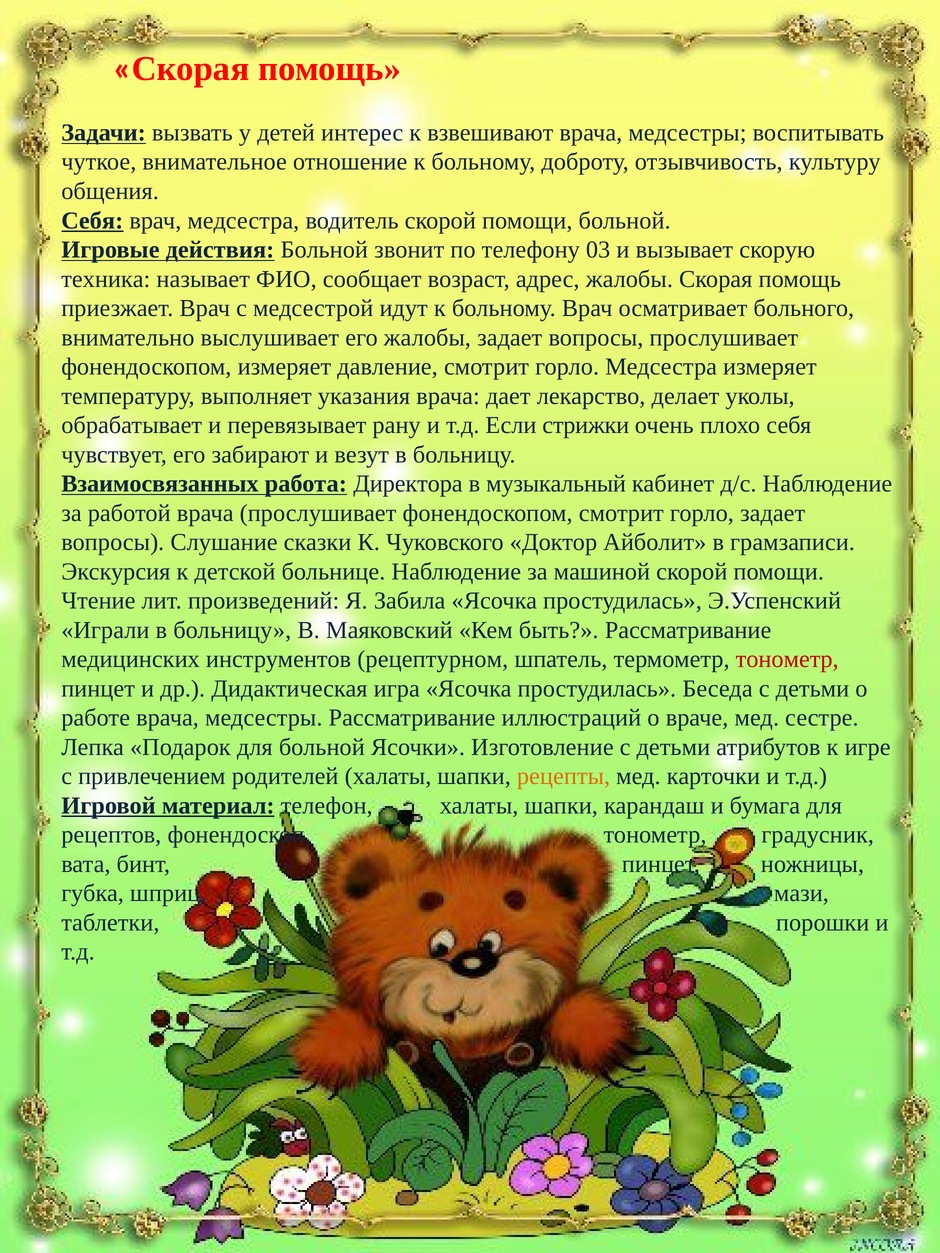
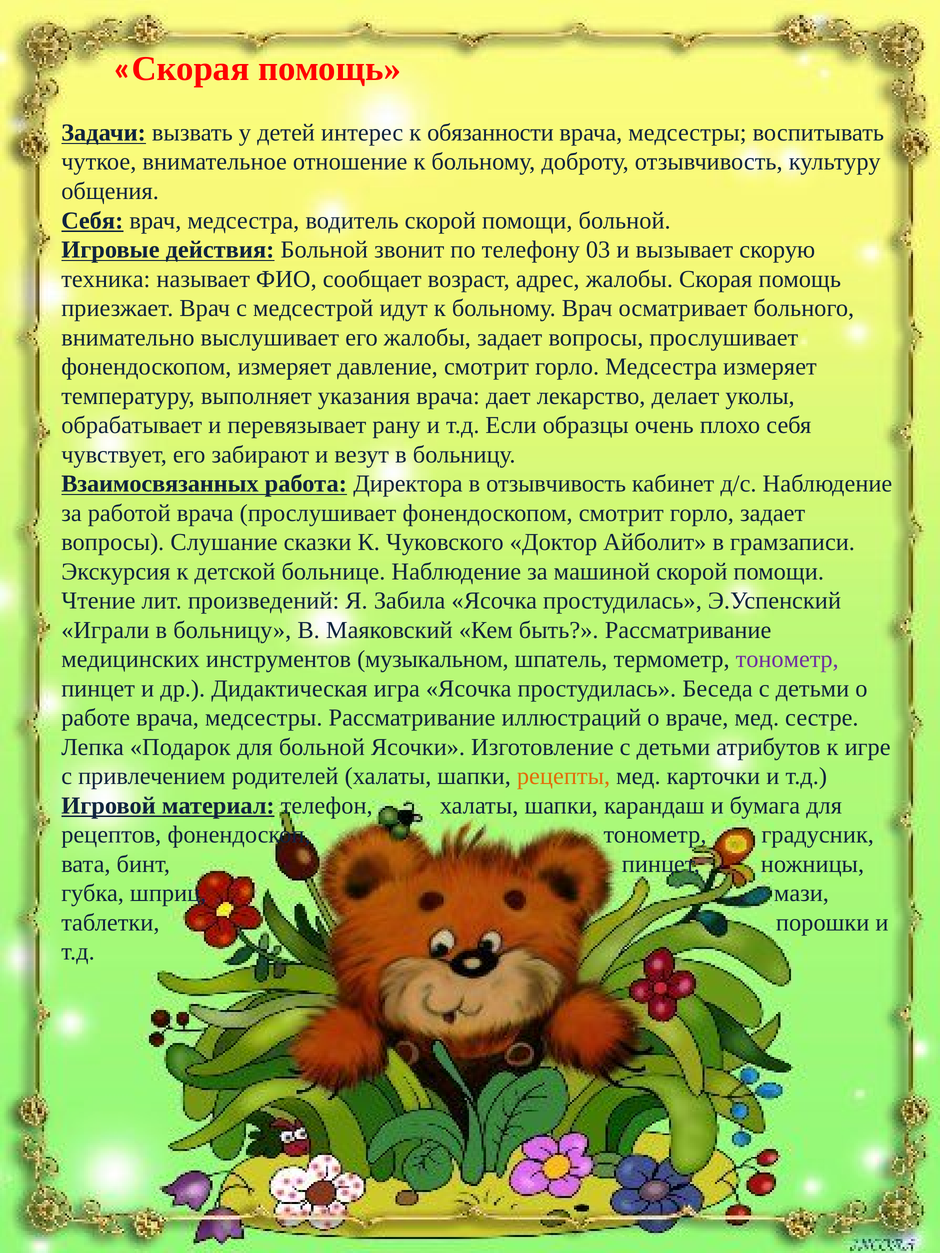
взвешивают: взвешивают -> обязанности (490, 133)
стрижки: стрижки -> образцы (586, 425)
в музыкальный: музыкальный -> отзывчивость (556, 484)
рецептурном: рецептурном -> музыкальном (433, 659)
тонометр colour: red -> purple (787, 659)
